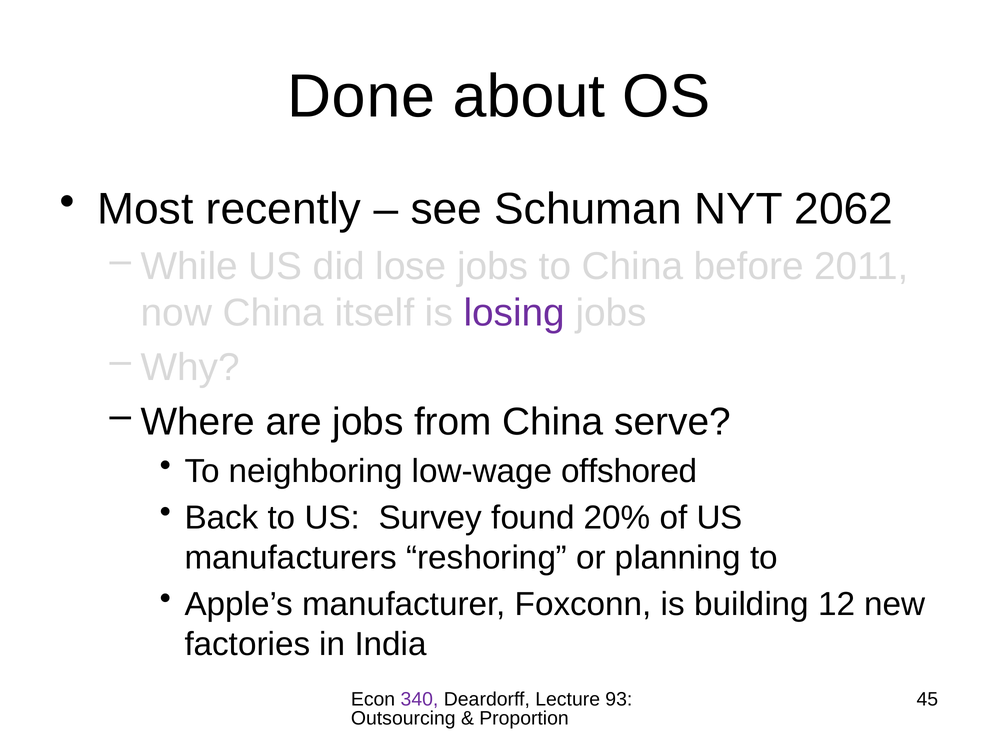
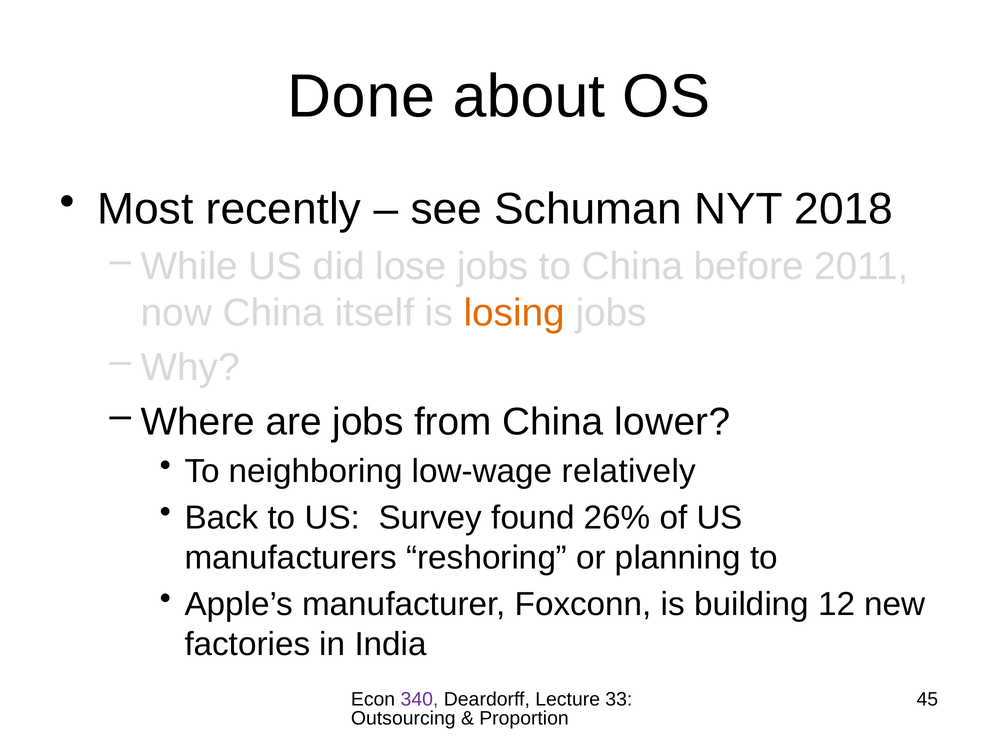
2062: 2062 -> 2018 (844, 209)
losing colour: purple -> orange (514, 313)
serve: serve -> lower (672, 422)
offshored: offshored -> relatively (629, 472)
20%: 20% -> 26% (617, 518)
93: 93 -> 33 (619, 700)
